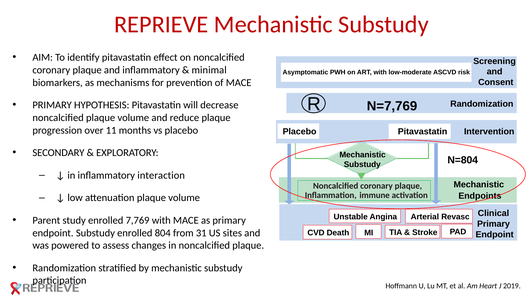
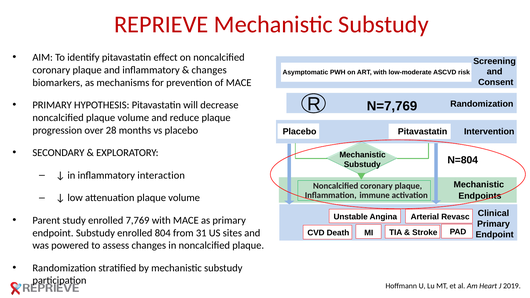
minimal: minimal -> changes (209, 70)
11: 11 -> 28 (111, 130)
